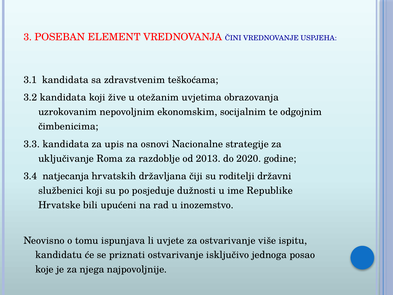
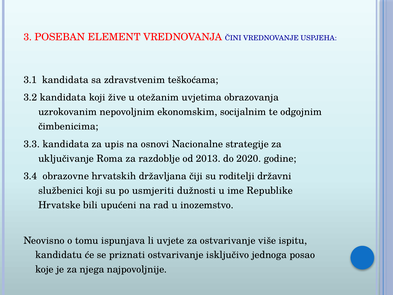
natjecanja: natjecanja -> obrazovne (66, 176)
posjeduje: posjeduje -> usmjeriti (153, 191)
